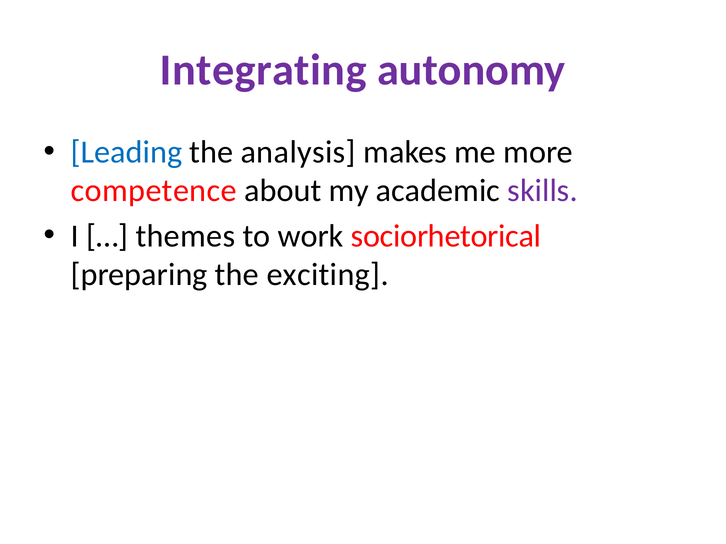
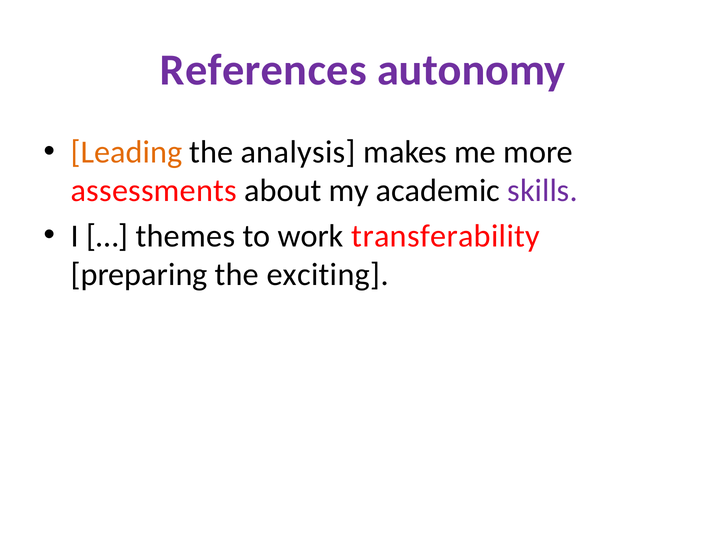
Integrating: Integrating -> References (263, 70)
Leading colour: blue -> orange (126, 152)
competence: competence -> assessments (154, 191)
sociorhetorical: sociorhetorical -> transferability (446, 236)
